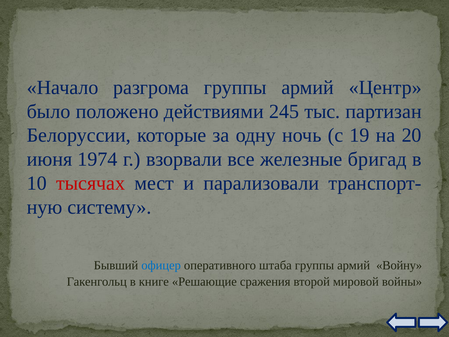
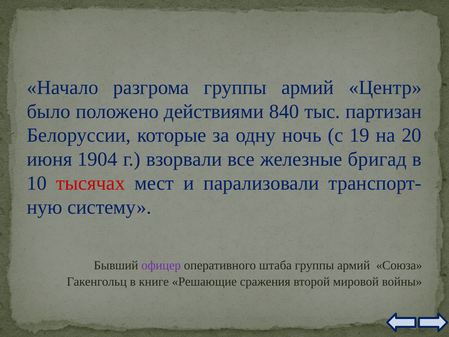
245: 245 -> 840 (284, 111)
1974: 1974 -> 1904 (98, 159)
офицер colour: blue -> purple (161, 265)
Войну: Войну -> Союза (399, 265)
